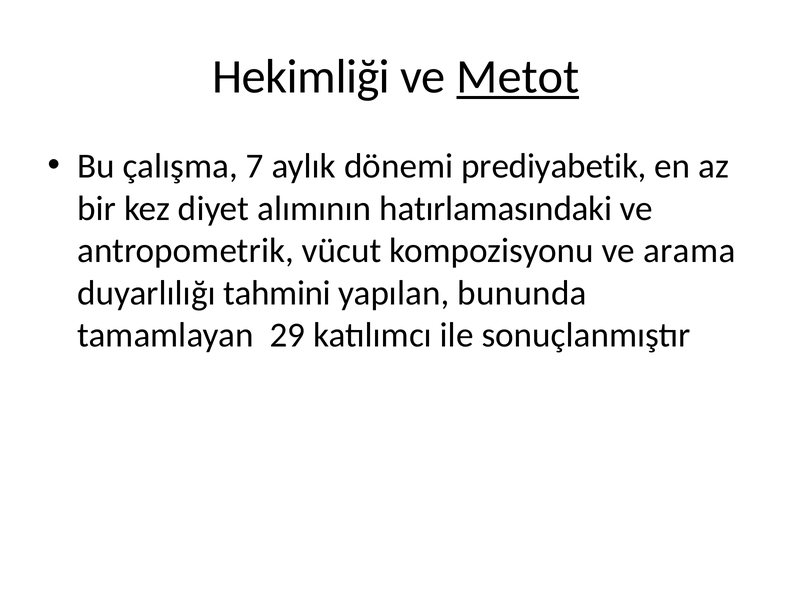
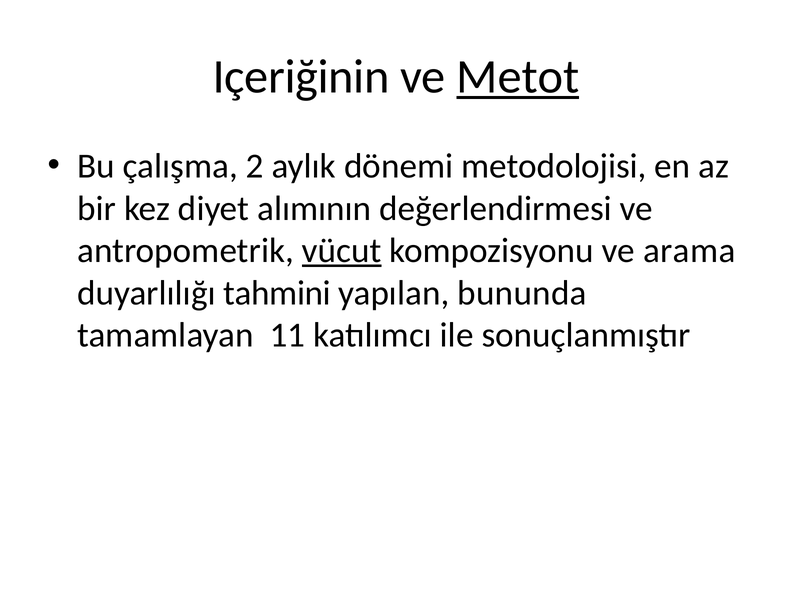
Hekimliği: Hekimliği -> Içeriğinin (301, 77)
7: 7 -> 2 (255, 166)
prediyabetik: prediyabetik -> metodolojisi (554, 166)
hatırlamasındaki: hatırlamasındaki -> değerlendirmesi (496, 208)
vücut underline: none -> present (342, 251)
29: 29 -> 11 (287, 335)
